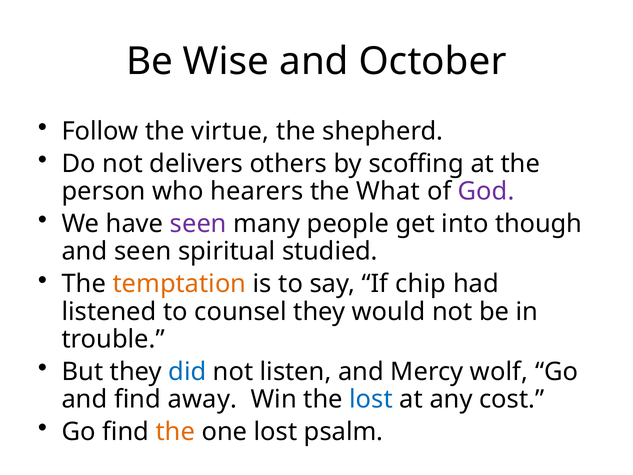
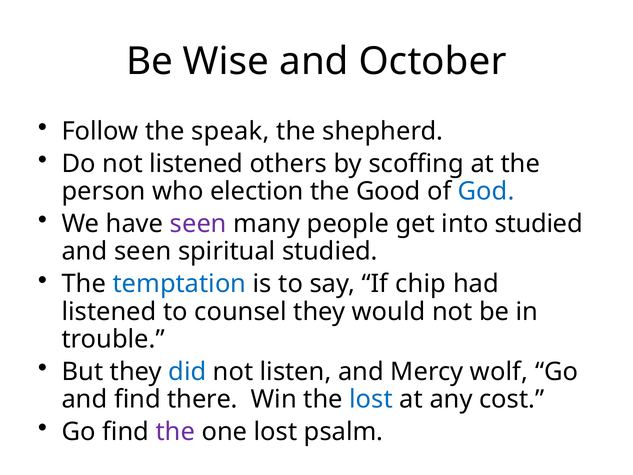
virtue: virtue -> speak (230, 131)
not delivers: delivers -> listened (196, 164)
hearers: hearers -> election (257, 191)
What: What -> Good (388, 191)
God colour: purple -> blue (486, 191)
into though: though -> studied (539, 224)
temptation colour: orange -> blue (179, 284)
away: away -> there (203, 399)
the colour: orange -> purple (175, 432)
